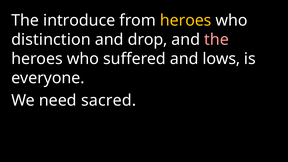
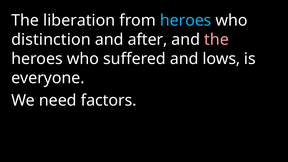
introduce: introduce -> liberation (79, 21)
heroes colour: yellow -> light blue (186, 21)
drop: drop -> after (148, 40)
sacred: sacred -> factors (109, 100)
